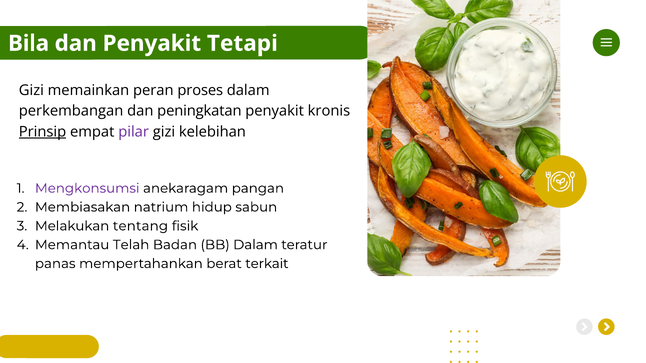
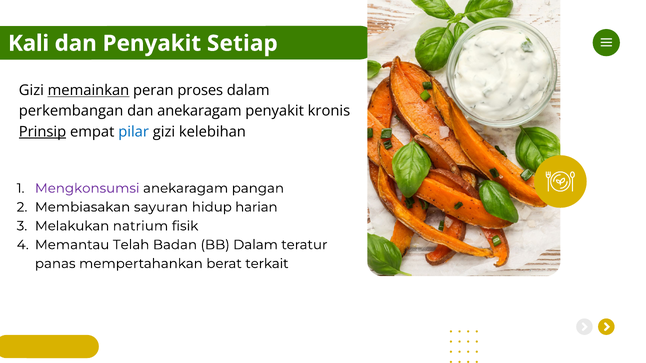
Bila: Bila -> Kali (29, 43)
Tetapi: Tetapi -> Setiap (242, 43)
memainkan underline: none -> present (88, 90)
dan peningkatan: peningkatan -> anekaragam (199, 111)
pilar colour: purple -> blue (134, 132)
natrium: natrium -> sayuran (161, 207)
sabun: sabun -> harian (256, 207)
tentang: tentang -> natrium (140, 226)
